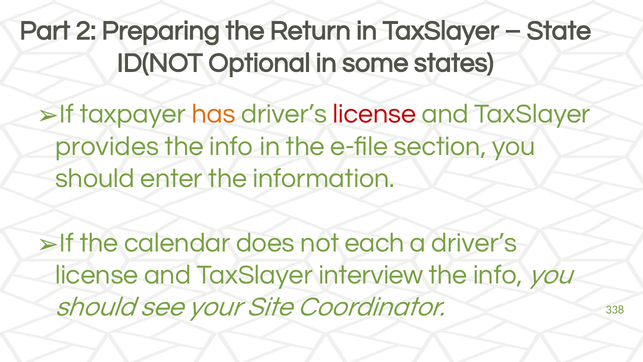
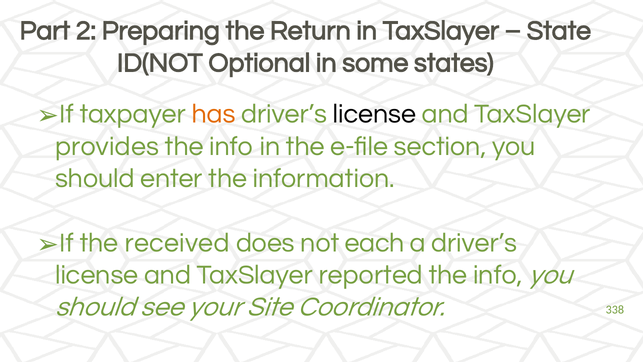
license colour: red -> black (374, 114)
calendar: calendar -> received (177, 243)
interview: interview -> reported (371, 275)
